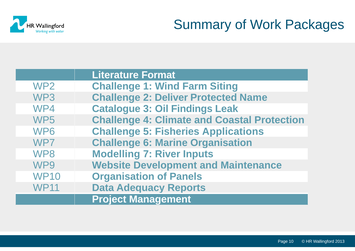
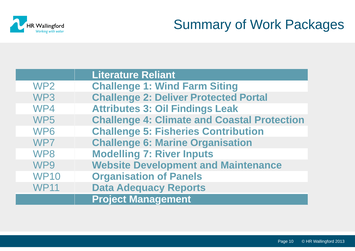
Format: Format -> Reliant (158, 75)
Name: Name -> Portal (254, 98)
Catalogue: Catalogue -> Attributes (116, 109)
Applications: Applications -> Contribution (233, 131)
